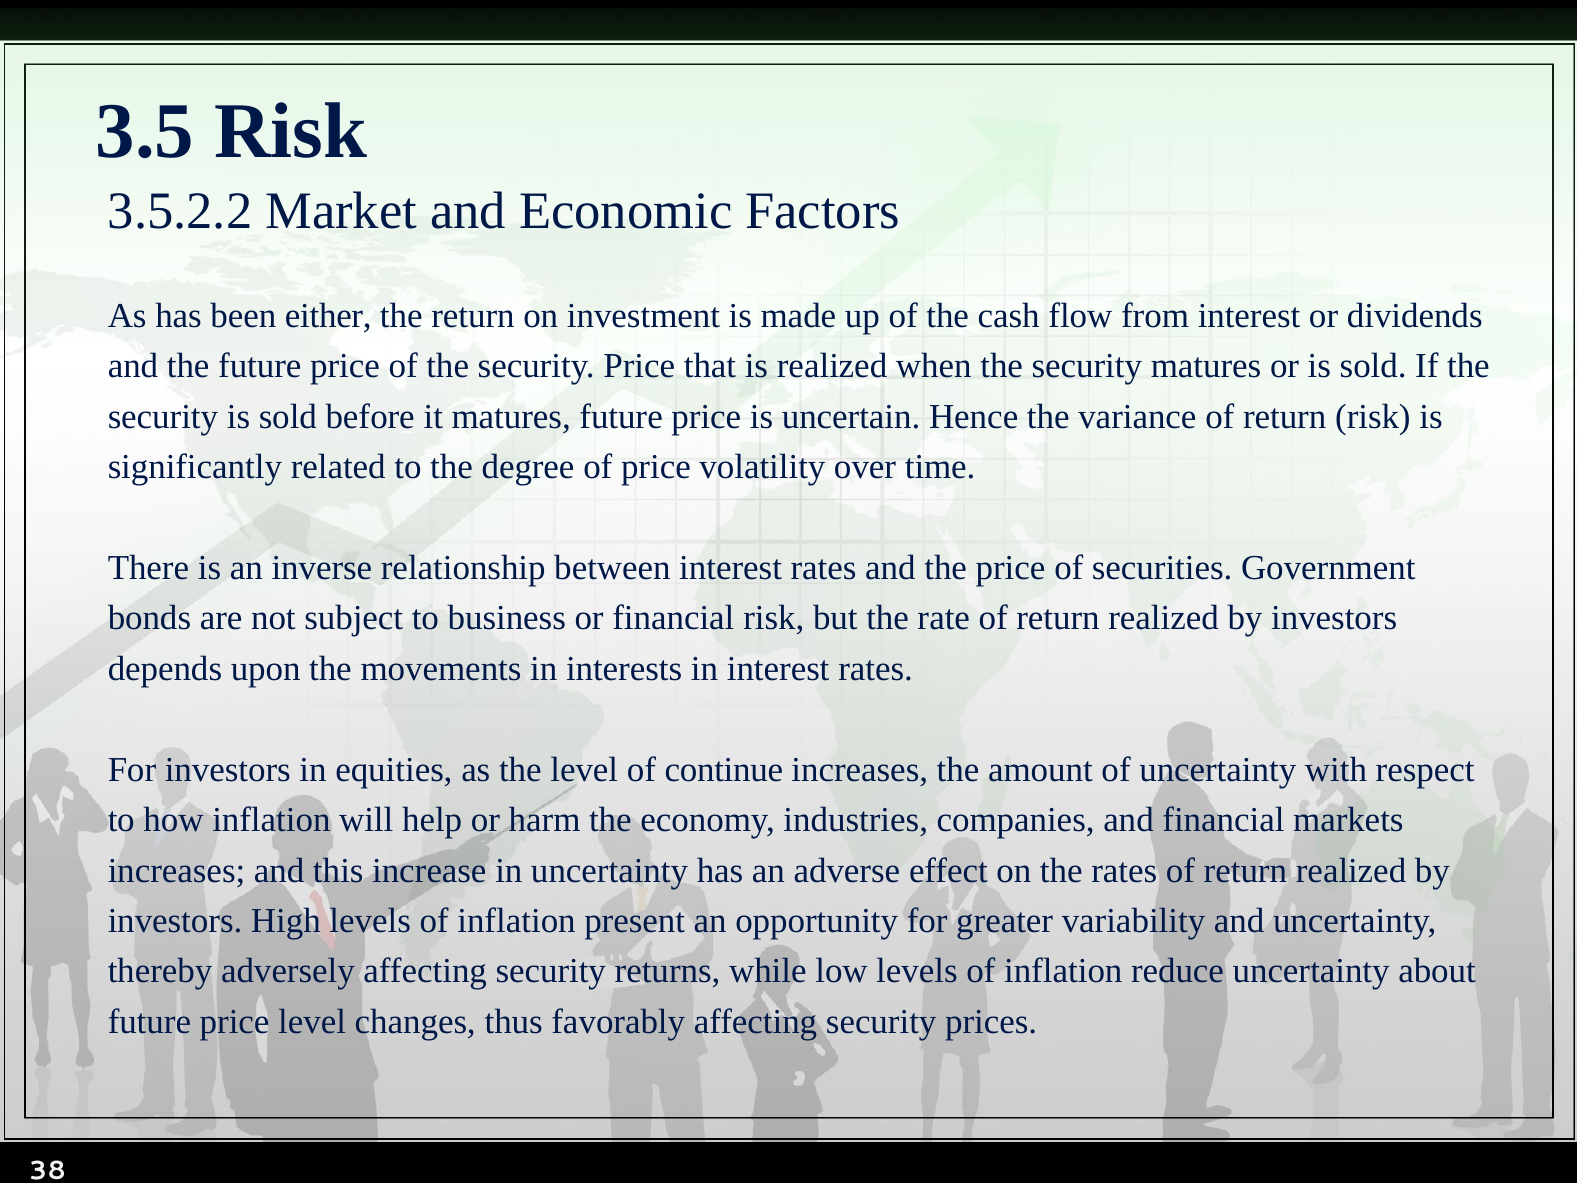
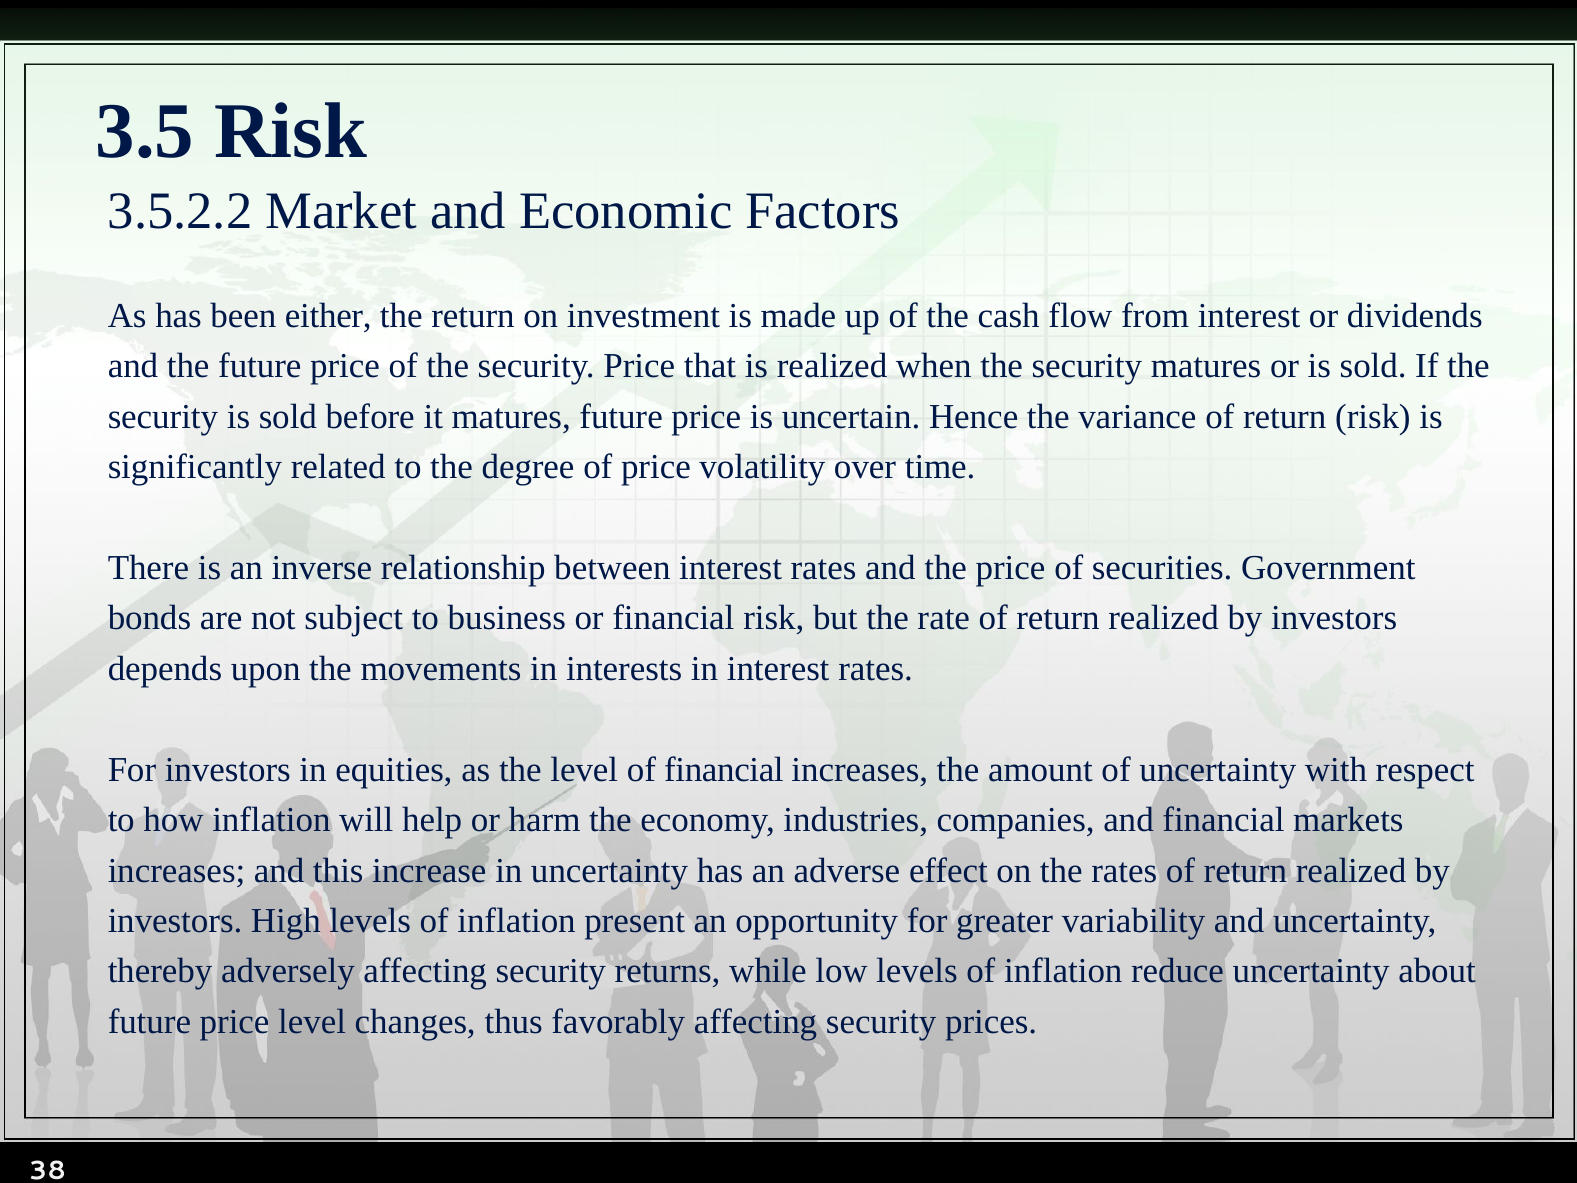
of continue: continue -> financial (724, 769)
